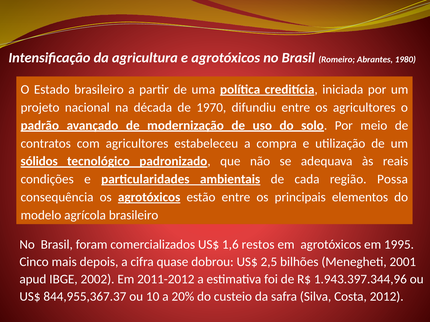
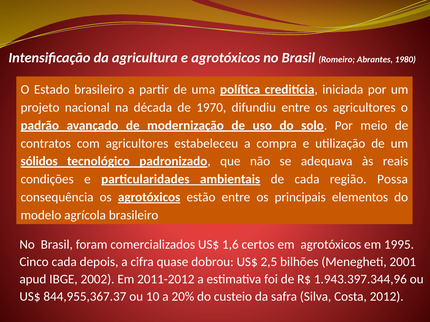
restos: restos -> certos (258, 245)
Cinco mais: mais -> cada (64, 262)
